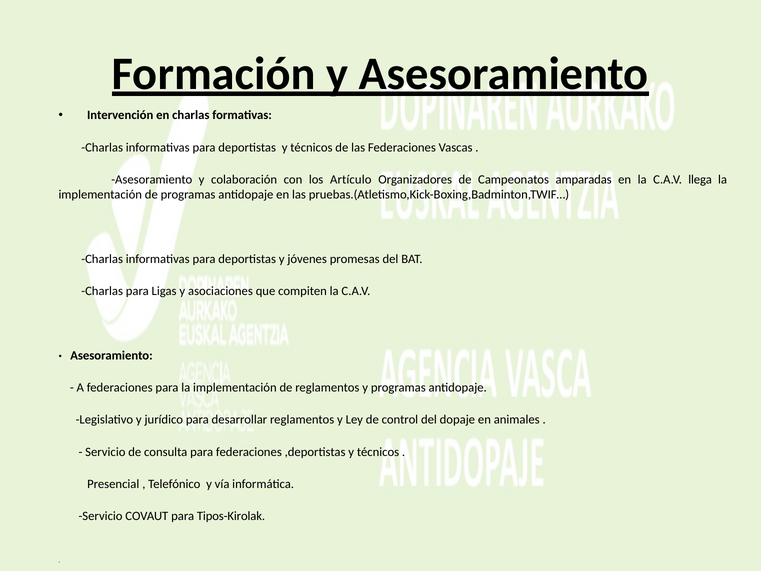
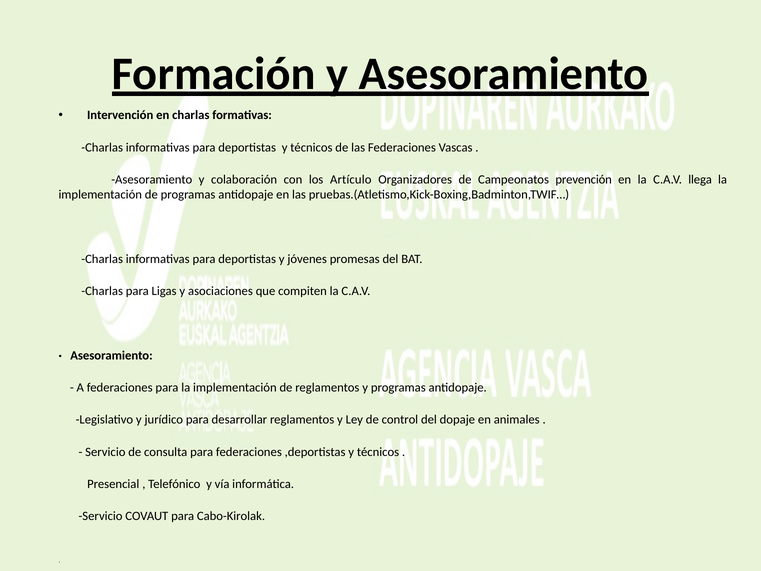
amparadas: amparadas -> prevención (584, 179)
Tipos-Kirolak: Tipos-Kirolak -> Cabo-Kirolak (231, 516)
